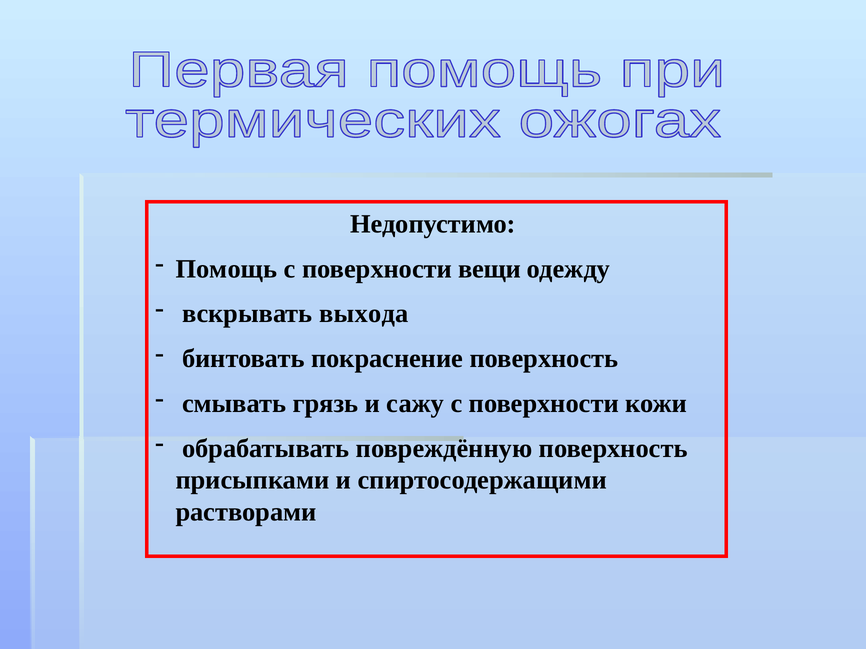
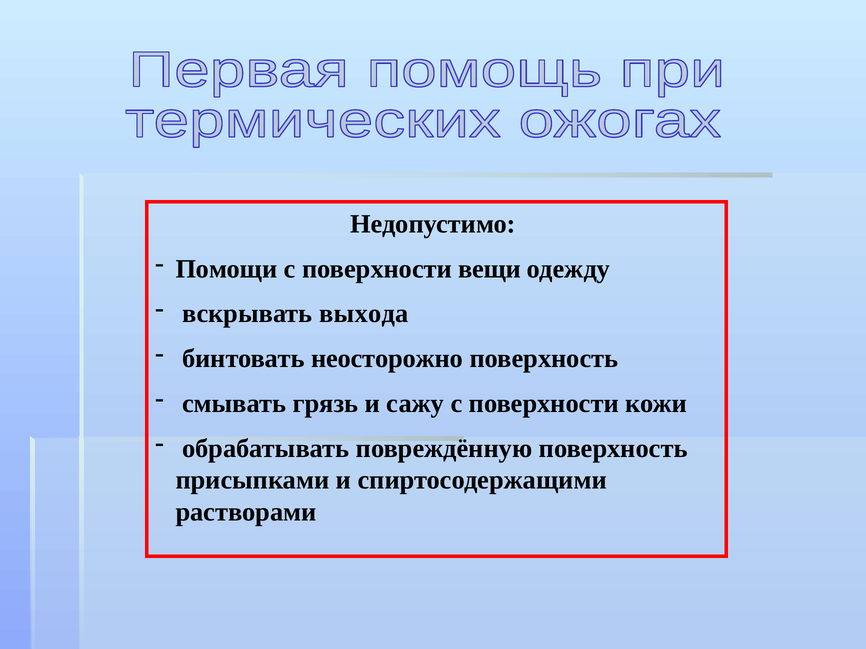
Помощь: Помощь -> Помощи (226, 269)
покраснение: покраснение -> неосторожно (387, 359)
